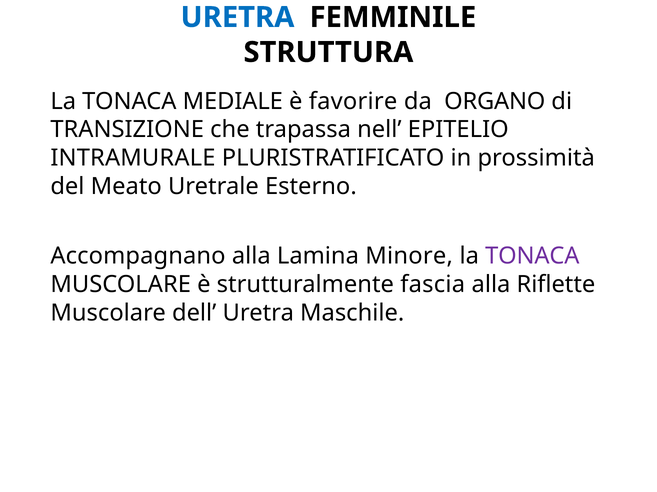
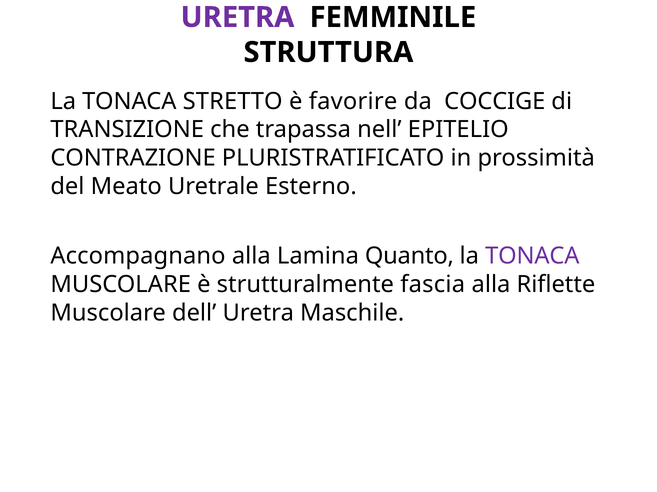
URETRA colour: blue -> purple (237, 17)
MEDIALE: MEDIALE -> STRETTO (233, 101)
ORGANO: ORGANO -> COCCIGE (495, 101)
INTRAMURALE: INTRAMURALE -> CONTRAZIONE (133, 158)
Minore: Minore -> Quanto (409, 256)
